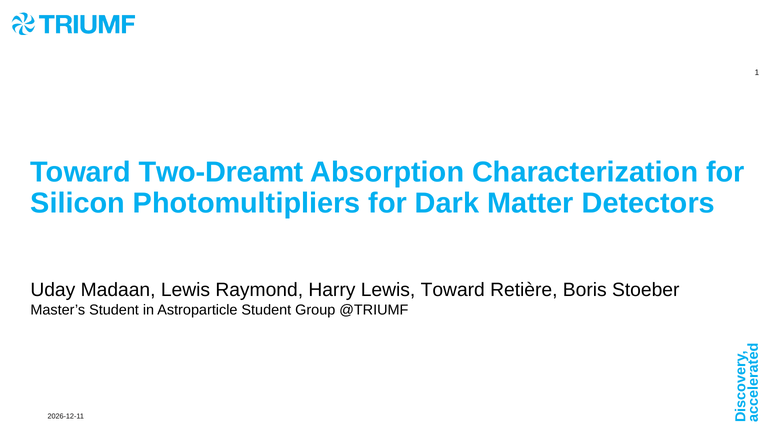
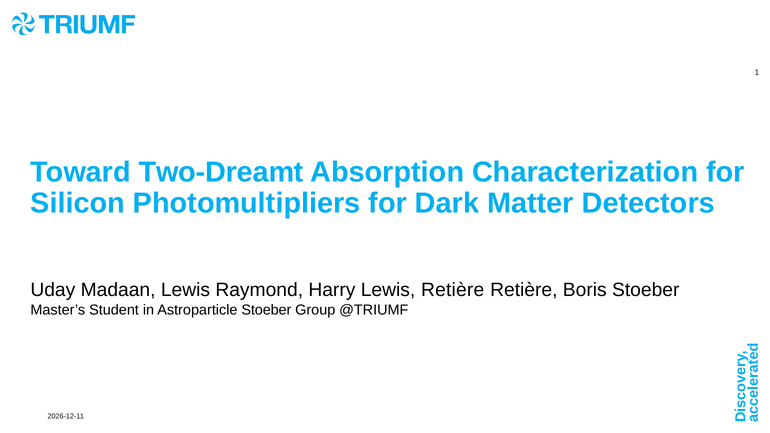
Lewis Toward: Toward -> Retière (453, 290)
Astroparticle Student: Student -> Stoeber (266, 310)
